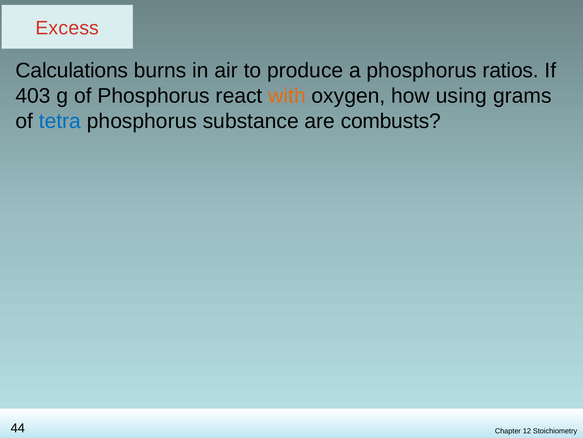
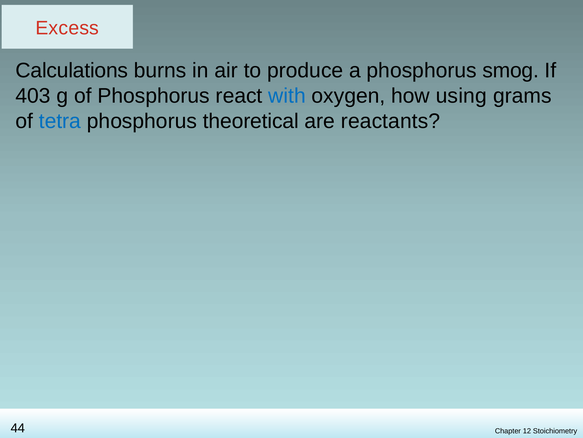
ratios: ratios -> smog (511, 70)
with colour: orange -> blue (287, 96)
substance: substance -> theoretical (251, 121)
combusts: combusts -> reactants (391, 121)
